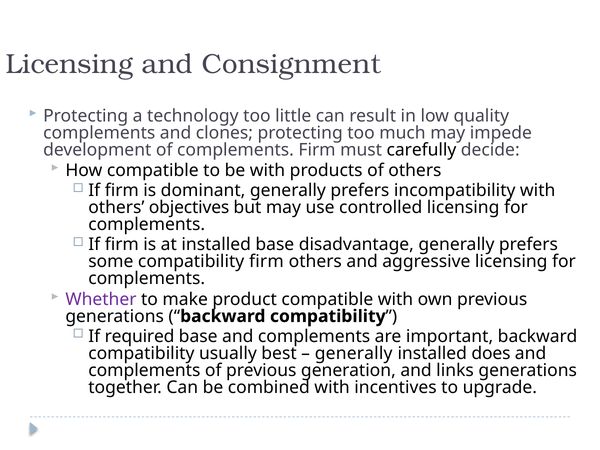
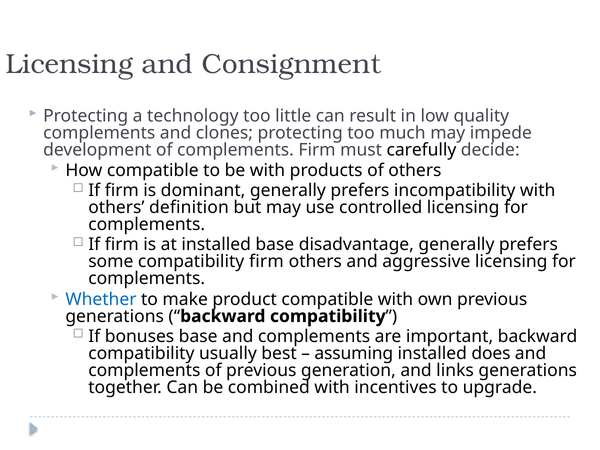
objectives: objectives -> definition (189, 208)
Whether colour: purple -> blue (101, 299)
required: required -> bonuses (140, 336)
generally: generally -> assuming (354, 353)
